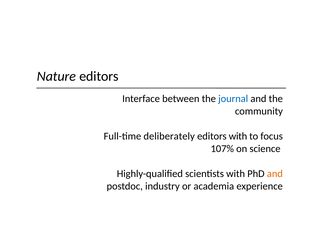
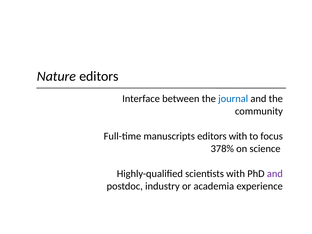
deliberately: deliberately -> manuscripts (169, 136)
107%: 107% -> 378% (222, 149)
and colour: orange -> purple (275, 174)
